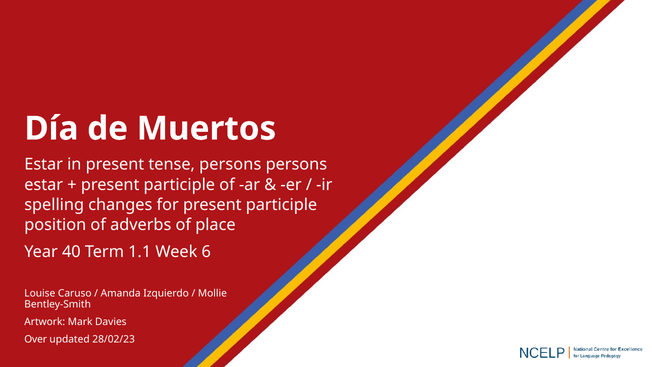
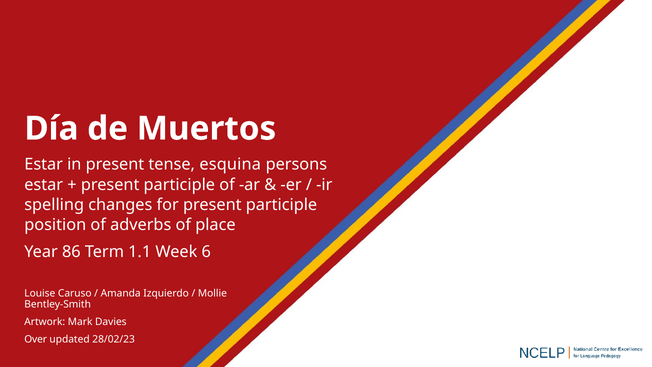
tense persons: persons -> esquina (230, 164)
40: 40 -> 86 (71, 252)
